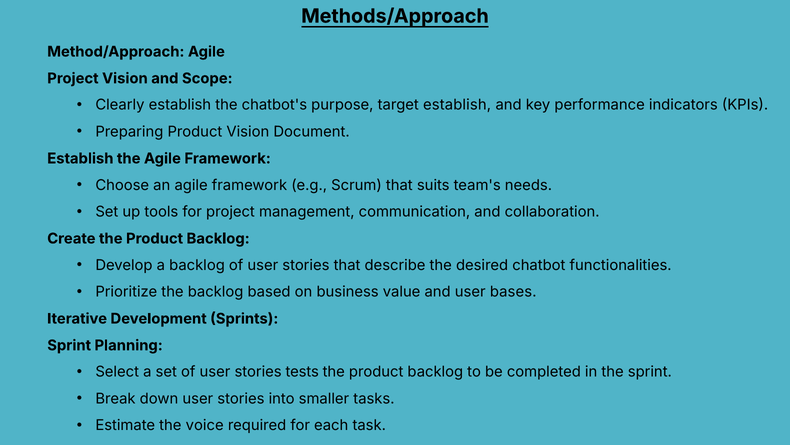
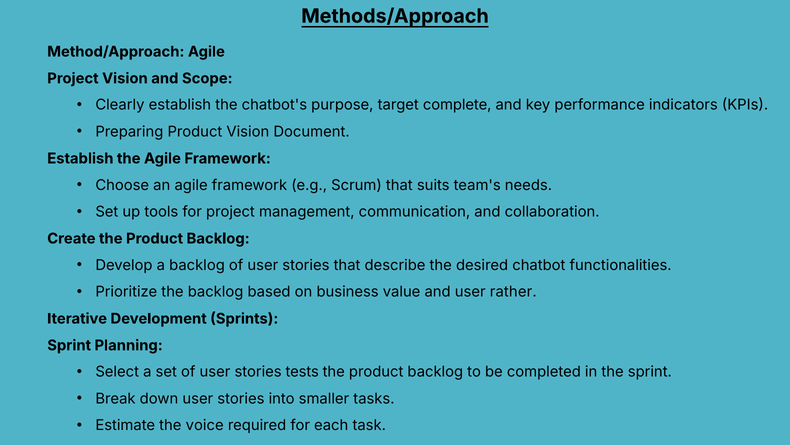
target establish: establish -> complete (457, 105)
bases: bases -> rather (513, 292)
